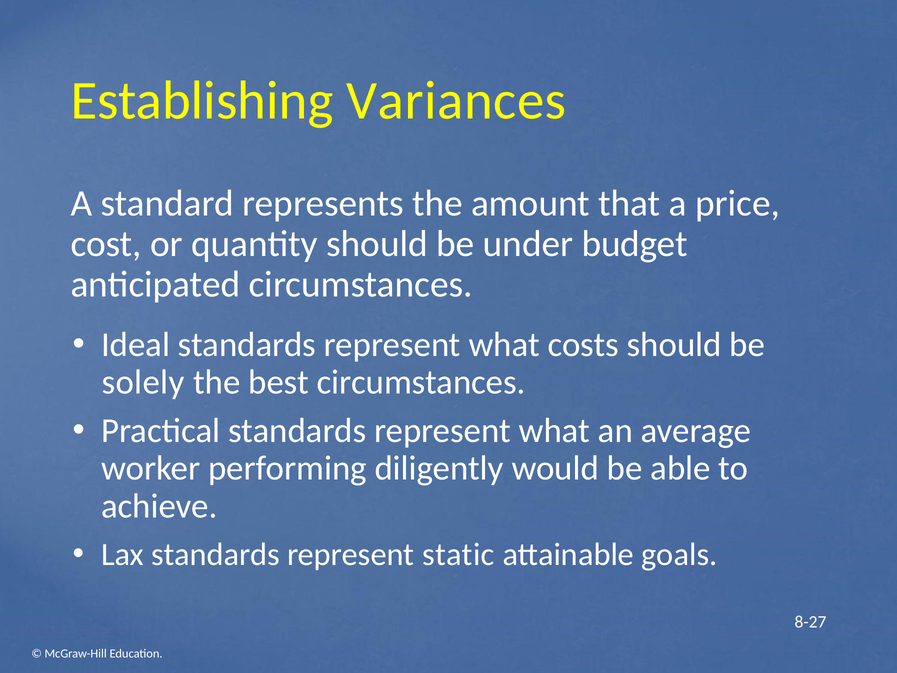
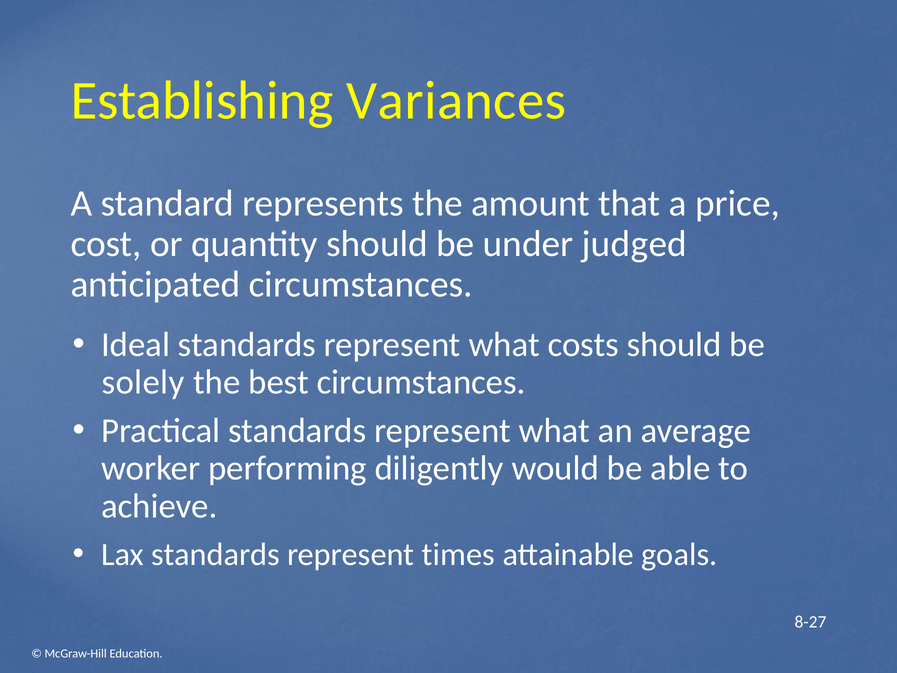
budget: budget -> judged (634, 244)
static: static -> times (458, 554)
